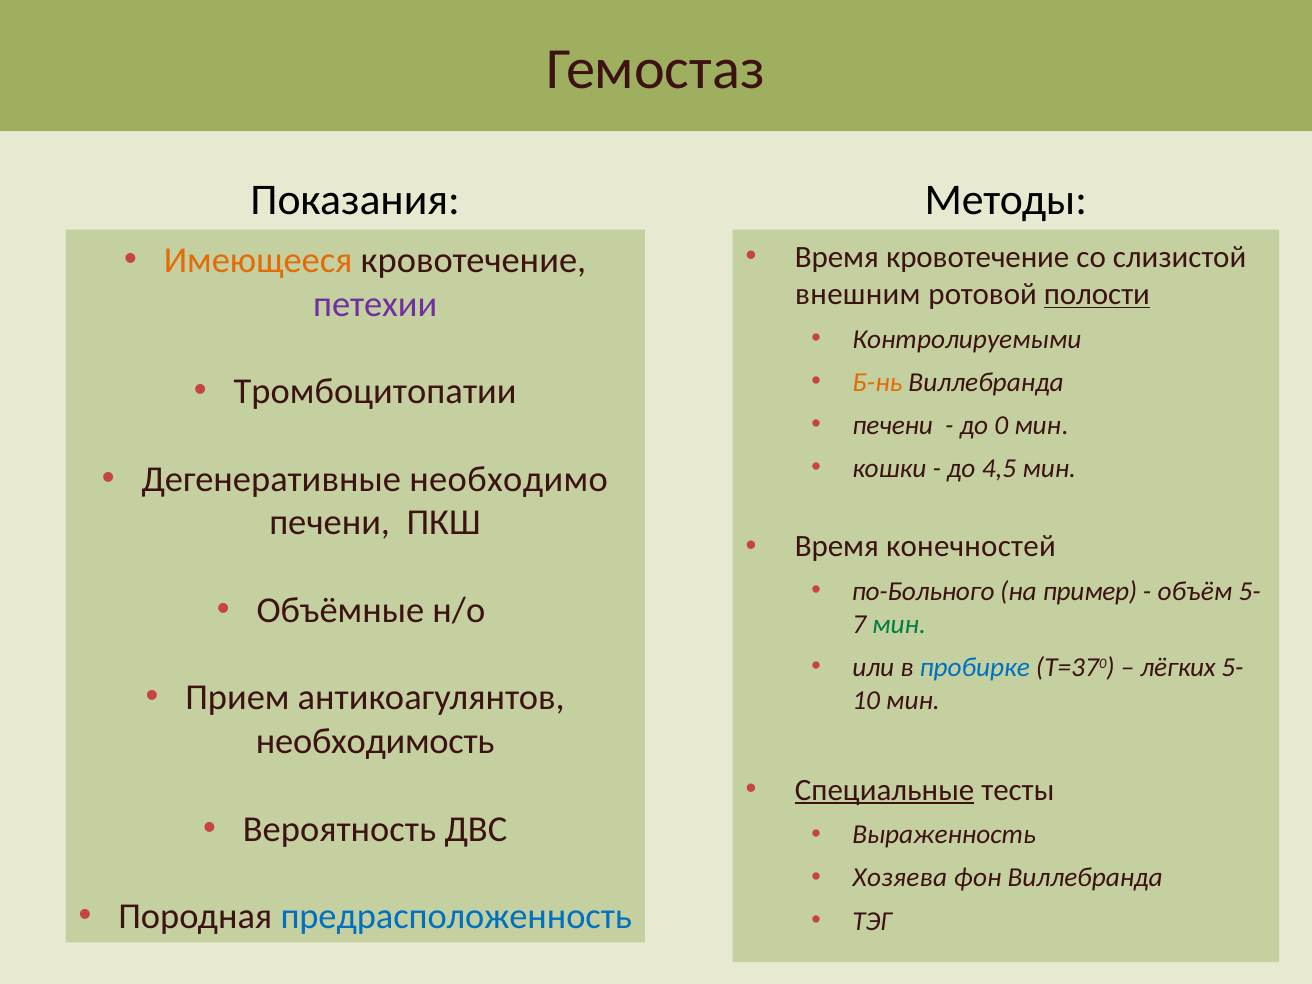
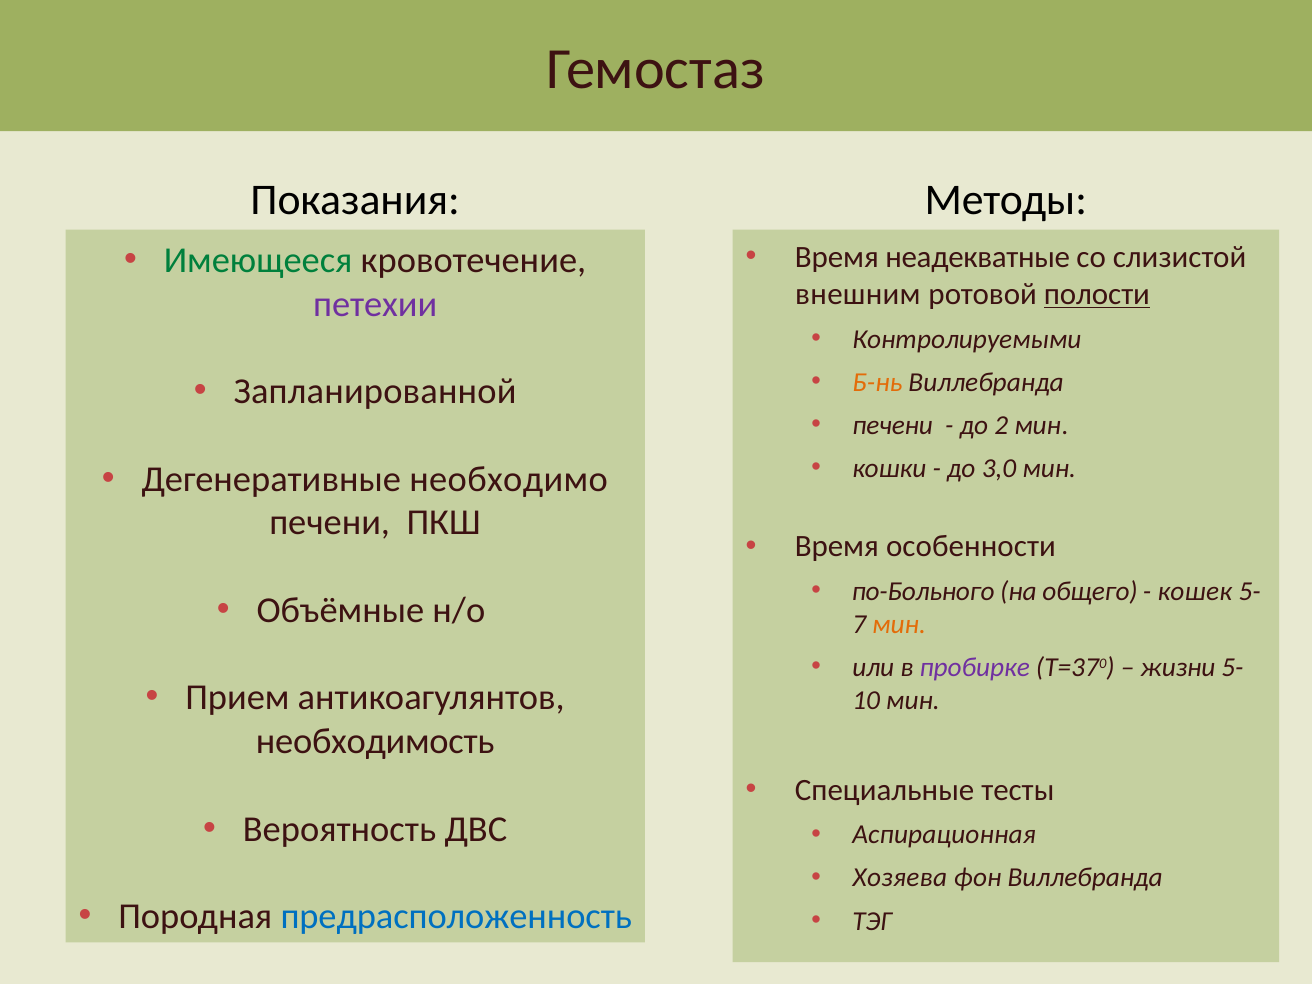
Время кровотечение: кровотечение -> неадекватные (978, 257)
Имеющееся colour: orange -> green (258, 260)
Тромбоцитопатии: Тромбоцитопатии -> Запланированной (375, 392)
0: 0 -> 2 (1001, 425)
4,5: 4,5 -> 3,0 (999, 468)
конечностей: конечностей -> особенности (971, 546)
пример: пример -> общего (1090, 591)
объём: объём -> кошек (1195, 591)
мин colour: green -> orange (899, 624)
пробирке colour: blue -> purple (975, 667)
лёгких: лёгких -> жизни (1178, 667)
Специальные underline: present -> none (885, 790)
Выраженность: Выраженность -> Аспирационная (944, 835)
